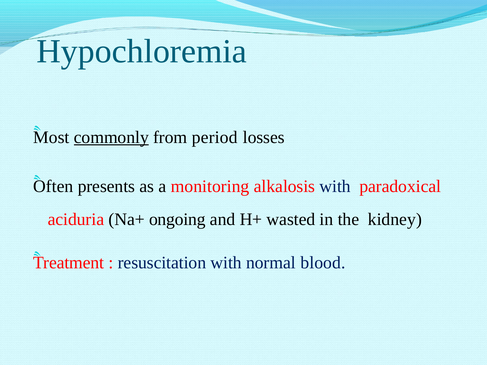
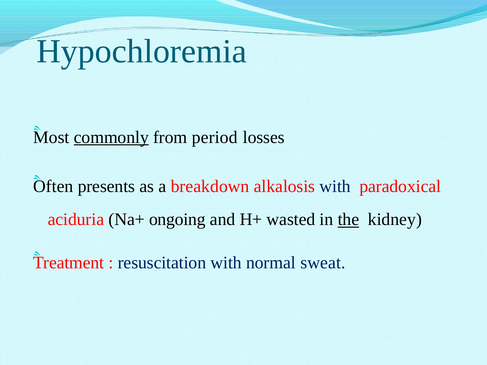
monitoring: monitoring -> breakdown (210, 187)
the underline: none -> present (348, 220)
blood: blood -> sweat (323, 263)
